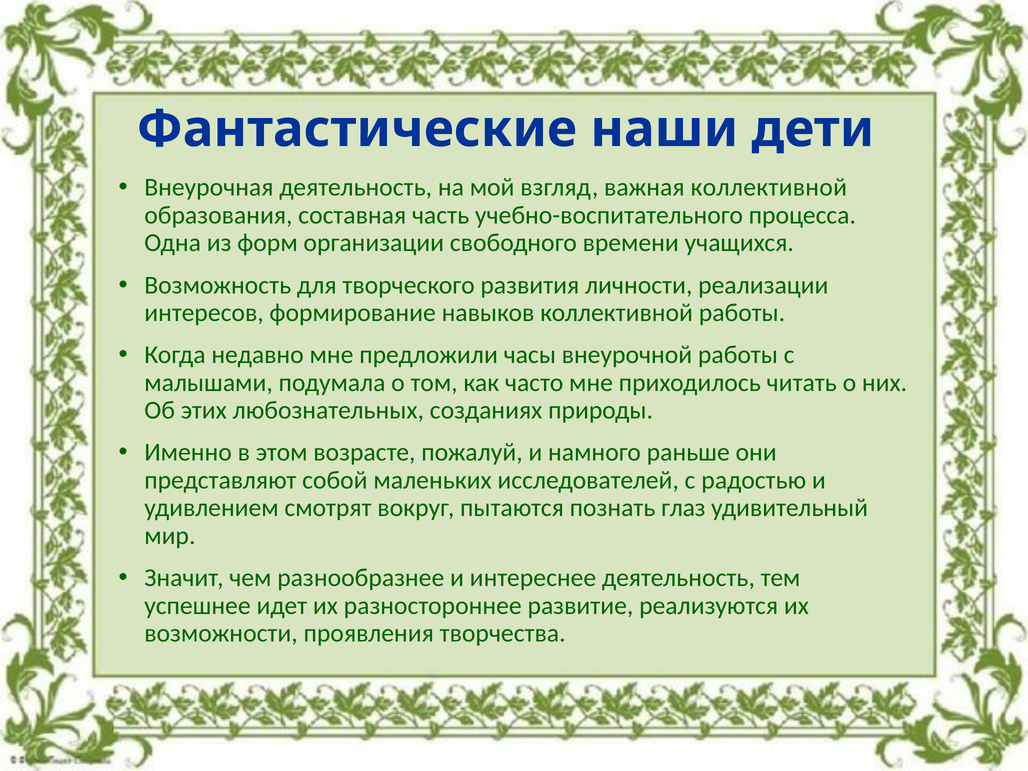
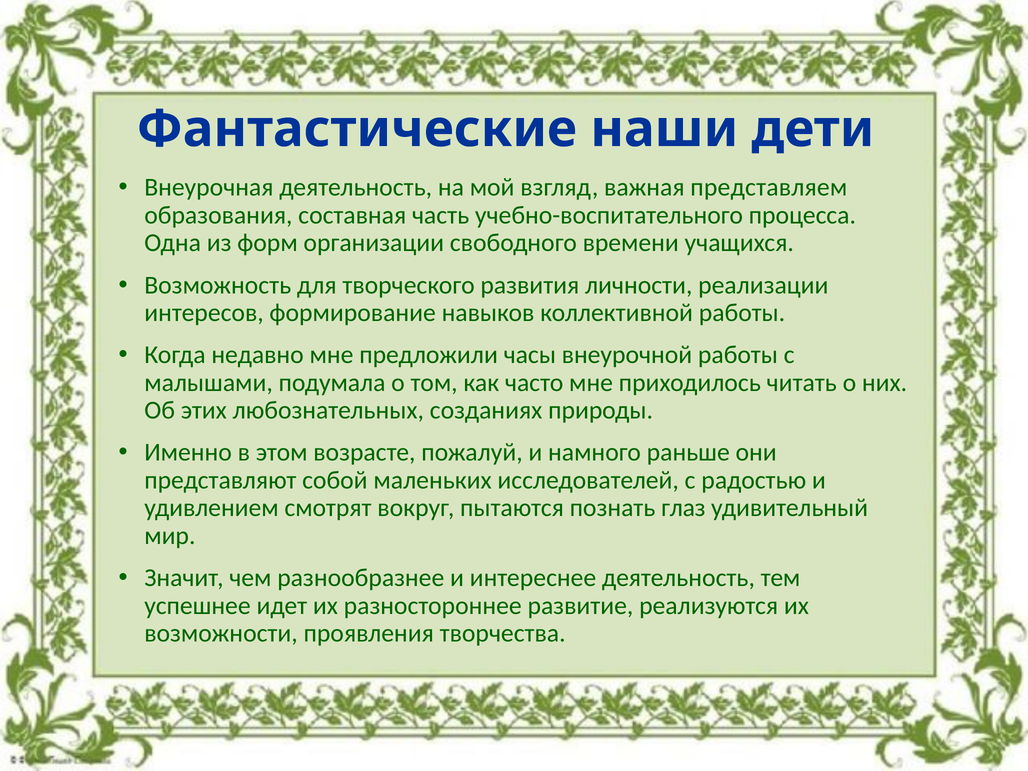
важная коллективной: коллективной -> представляем (769, 187)
